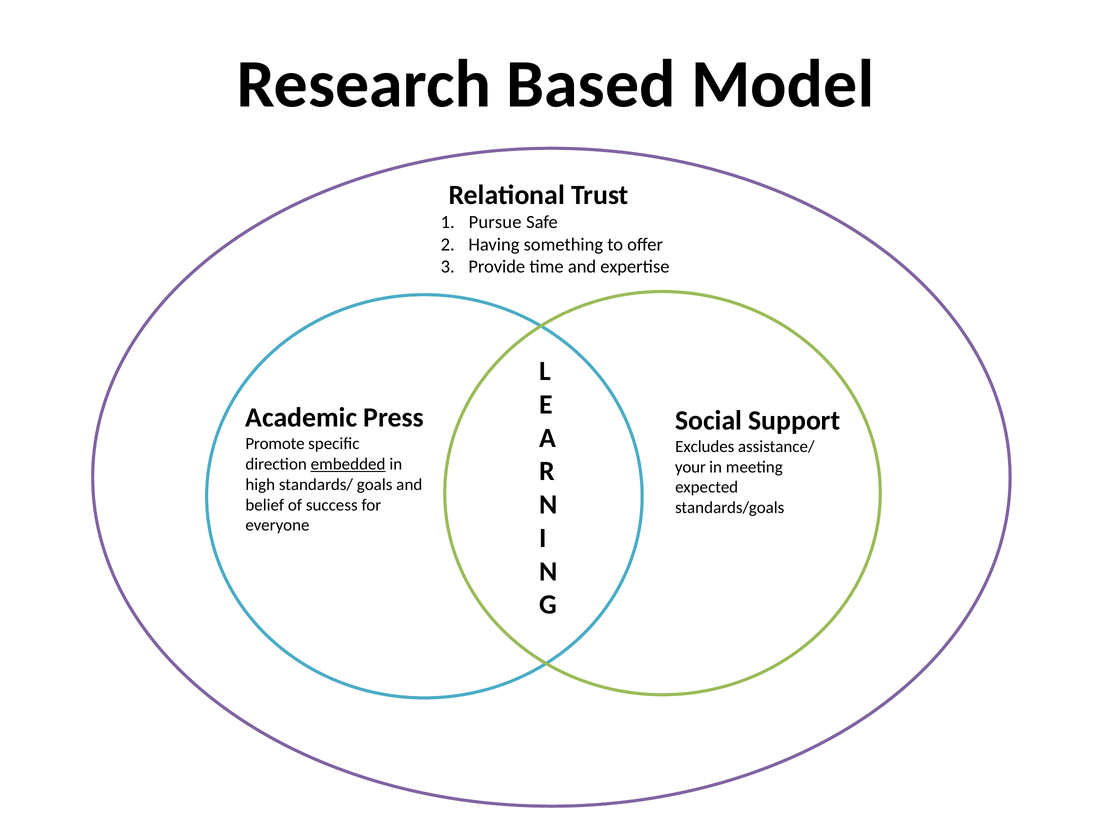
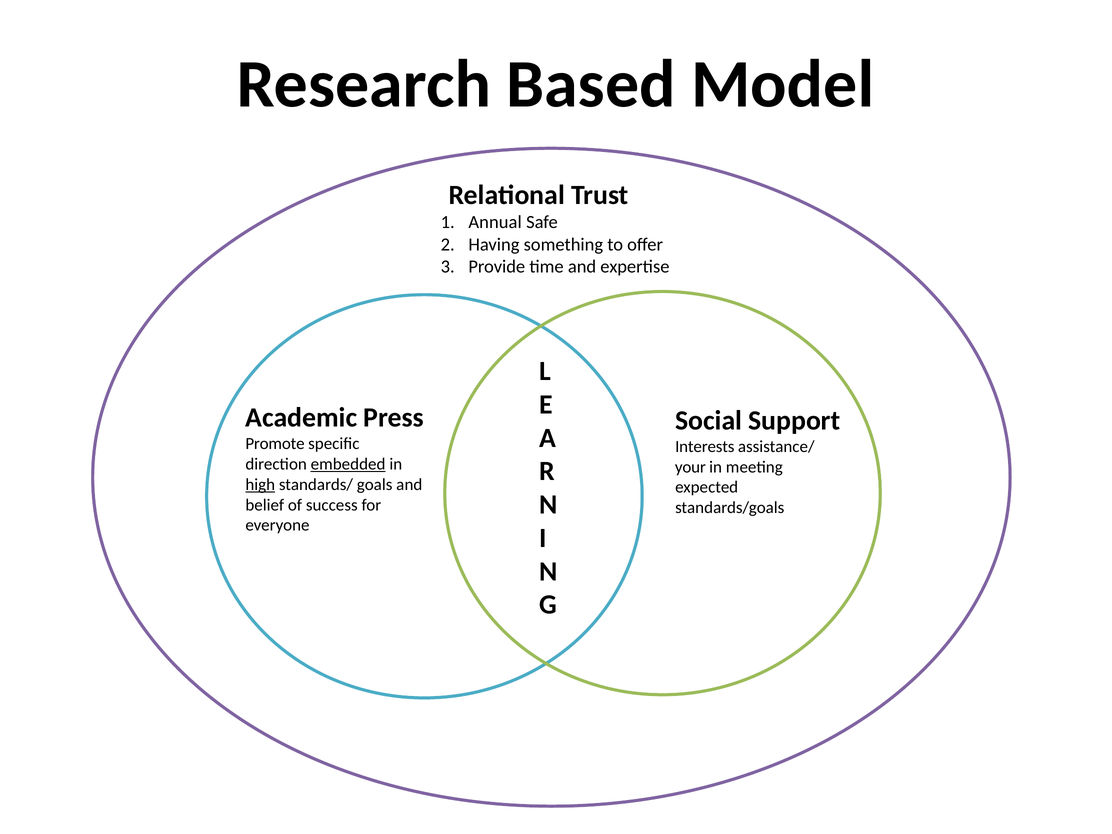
Pursue: Pursue -> Annual (495, 222)
Excludes: Excludes -> Interests (705, 447)
high underline: none -> present (260, 485)
